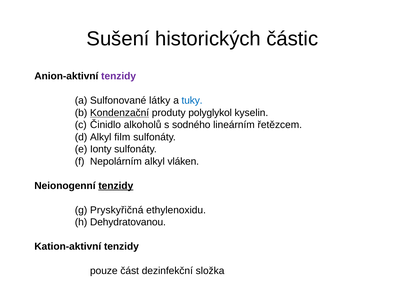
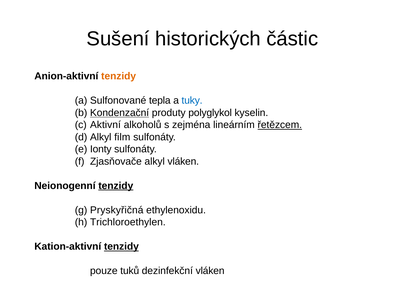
tenzidy colour: purple -> orange (119, 76)
látky: látky -> tepla (160, 101)
Činidlo: Činidlo -> Aktivní (105, 125)
sodného: sodného -> zejména (191, 125)
řetězcem underline: none -> present (280, 125)
Nepolárním: Nepolárním -> Zjasňovače (116, 161)
Dehydratovanou: Dehydratovanou -> Trichloroethylen (128, 222)
tenzidy underline: none -> present (121, 246)
část: část -> tuků (130, 271)
dezinfekční složka: složka -> vláken (210, 271)
